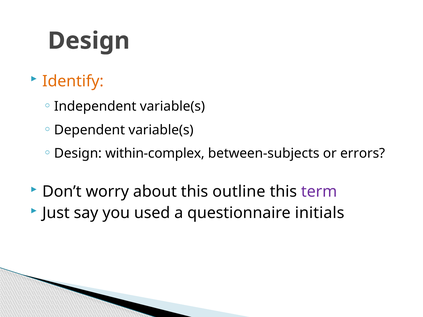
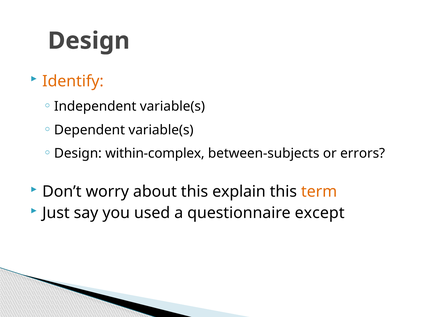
outline: outline -> explain (239, 192)
term colour: purple -> orange (319, 192)
initials: initials -> except (320, 213)
